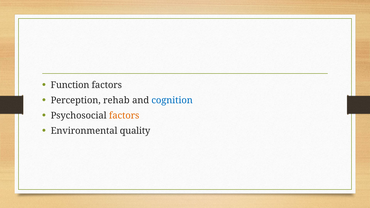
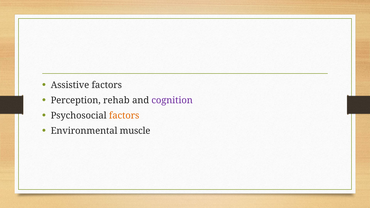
Function: Function -> Assistive (70, 85)
cognition colour: blue -> purple (172, 100)
quality: quality -> muscle (135, 131)
